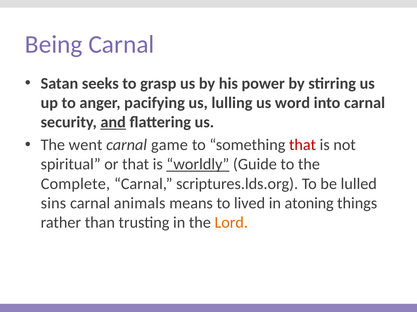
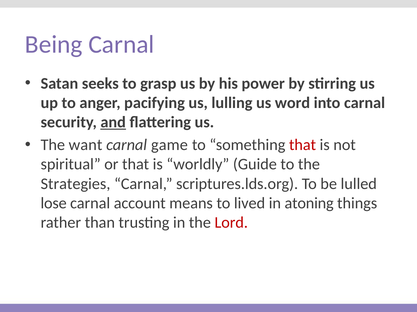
went: went -> want (86, 145)
worldly underline: present -> none (198, 165)
Complete: Complete -> Strategies (76, 184)
sins: sins -> lose (54, 204)
animals: animals -> account (140, 204)
Lord colour: orange -> red (231, 223)
